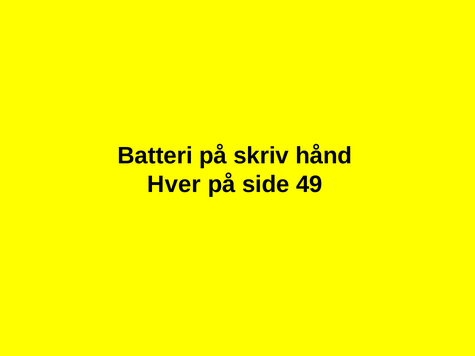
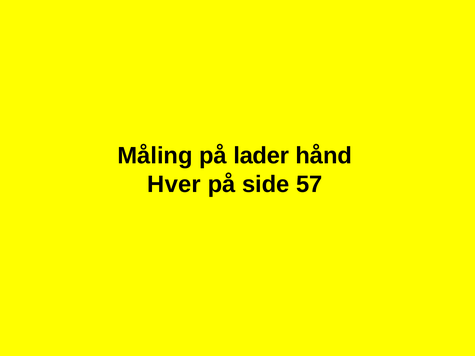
Batteri: Batteri -> Måling (155, 156)
skriv: skriv -> lader (261, 156)
49: 49 -> 57 (309, 184)
